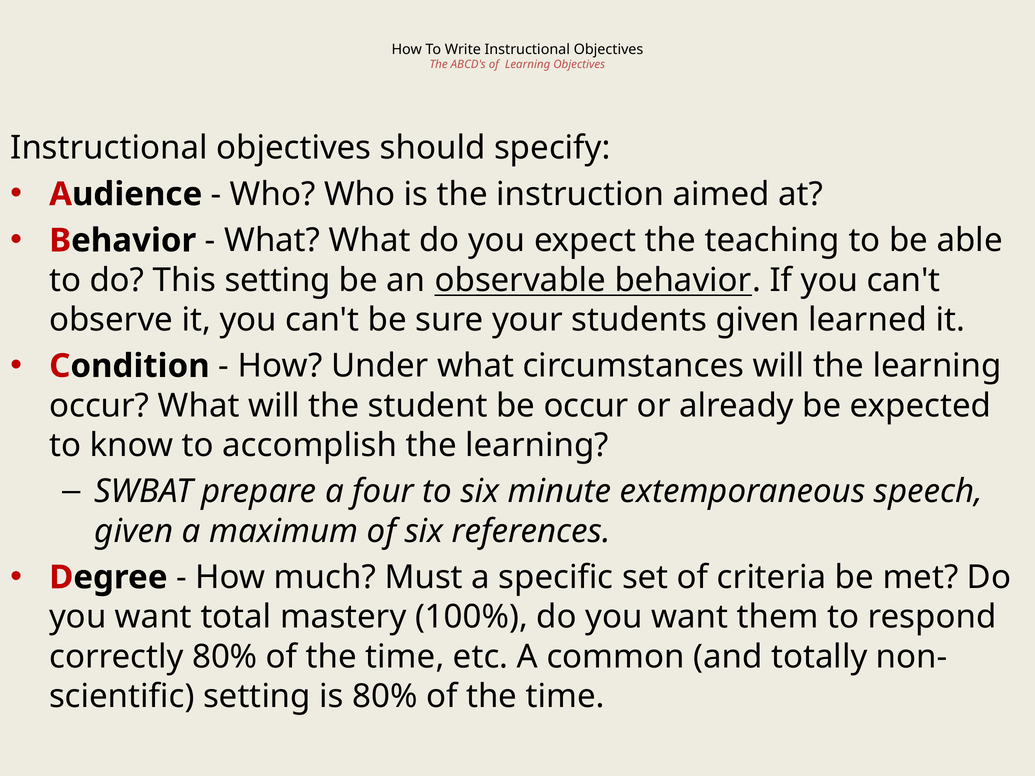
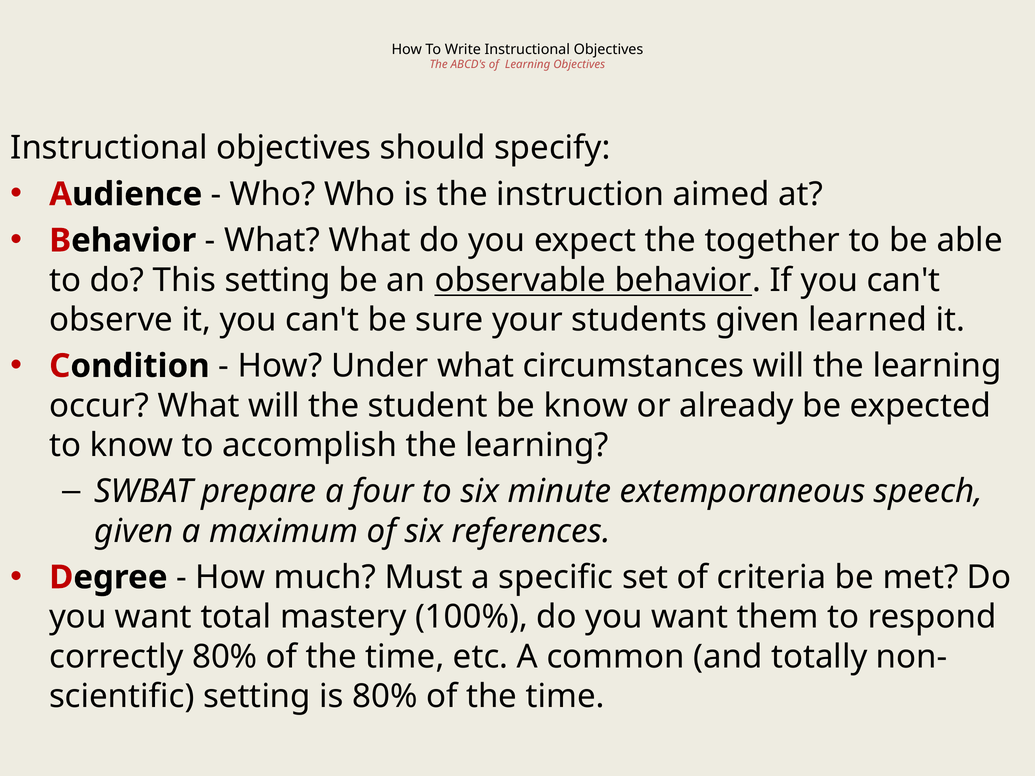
teaching: teaching -> together (772, 241)
be occur: occur -> know (586, 406)
